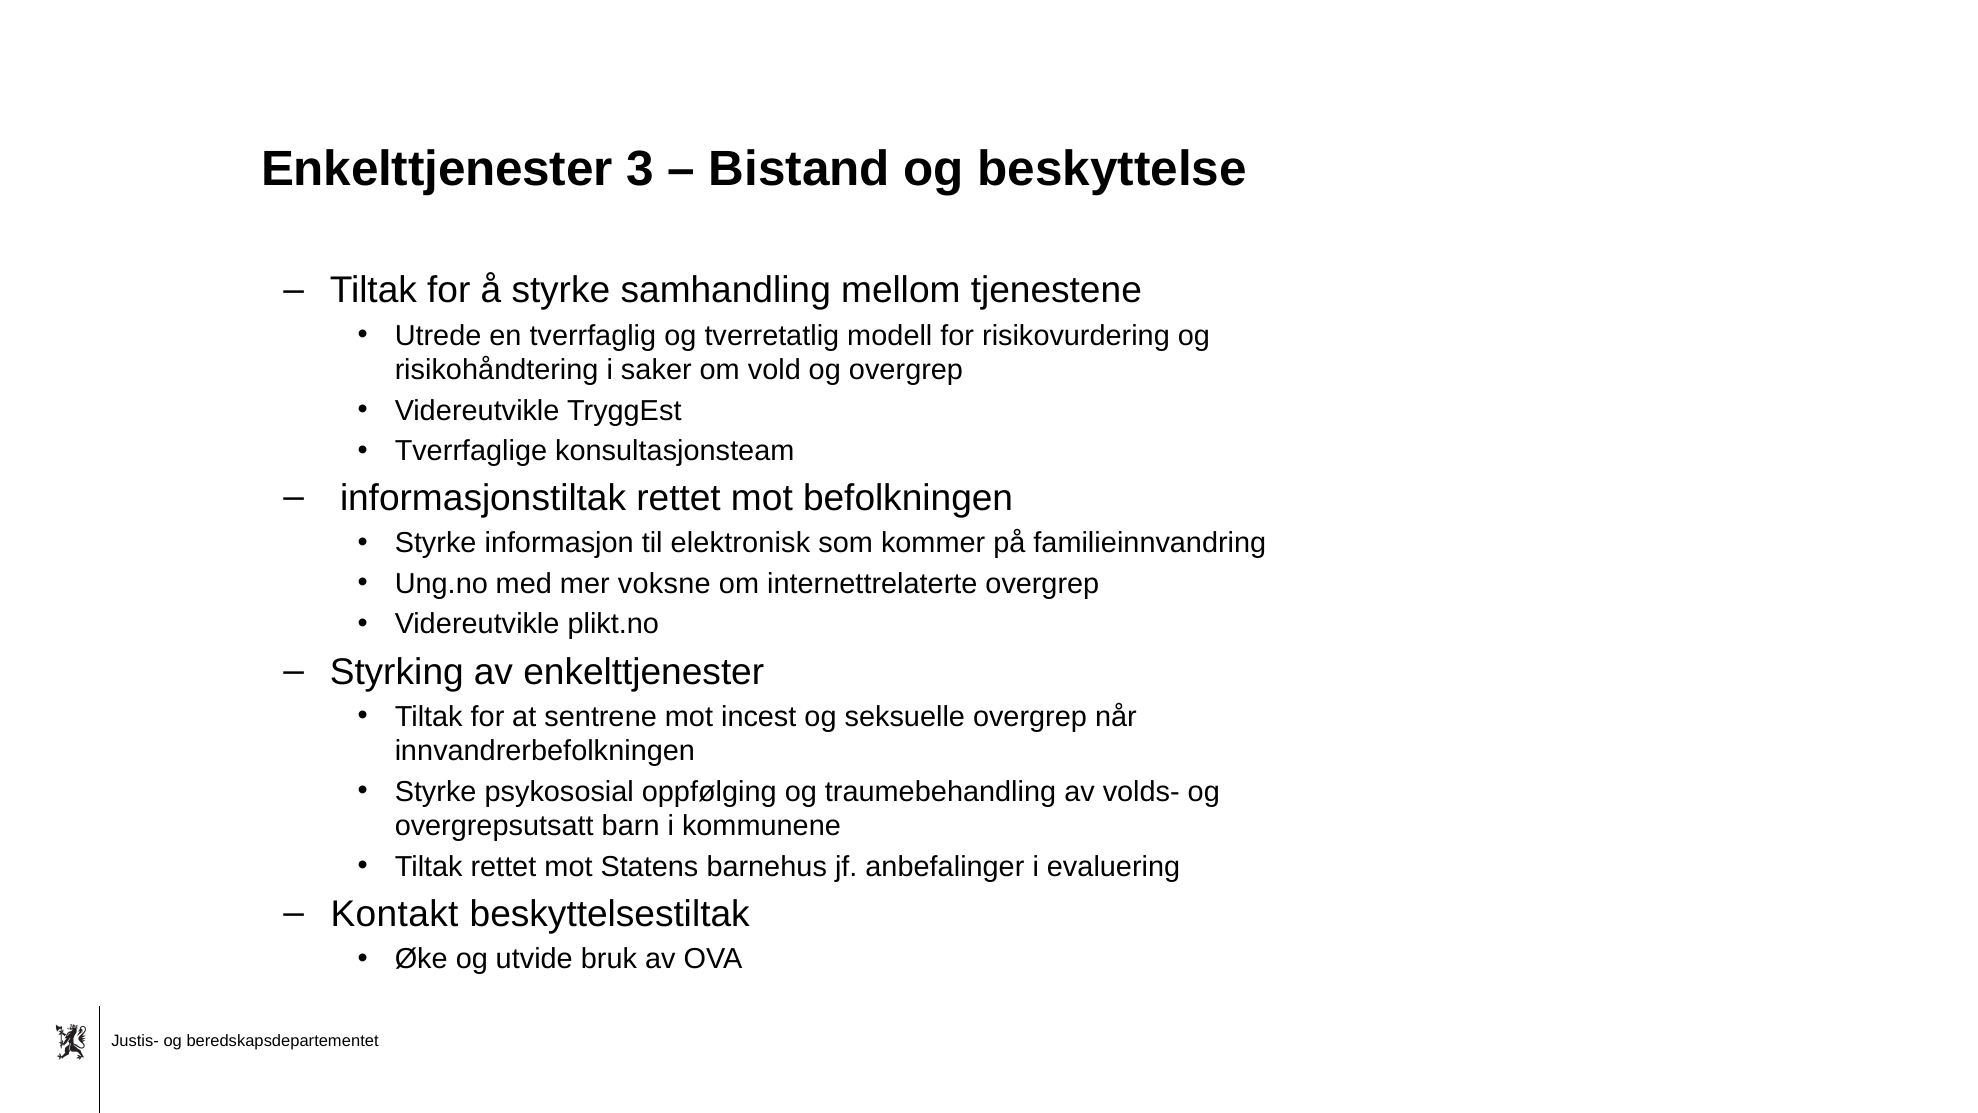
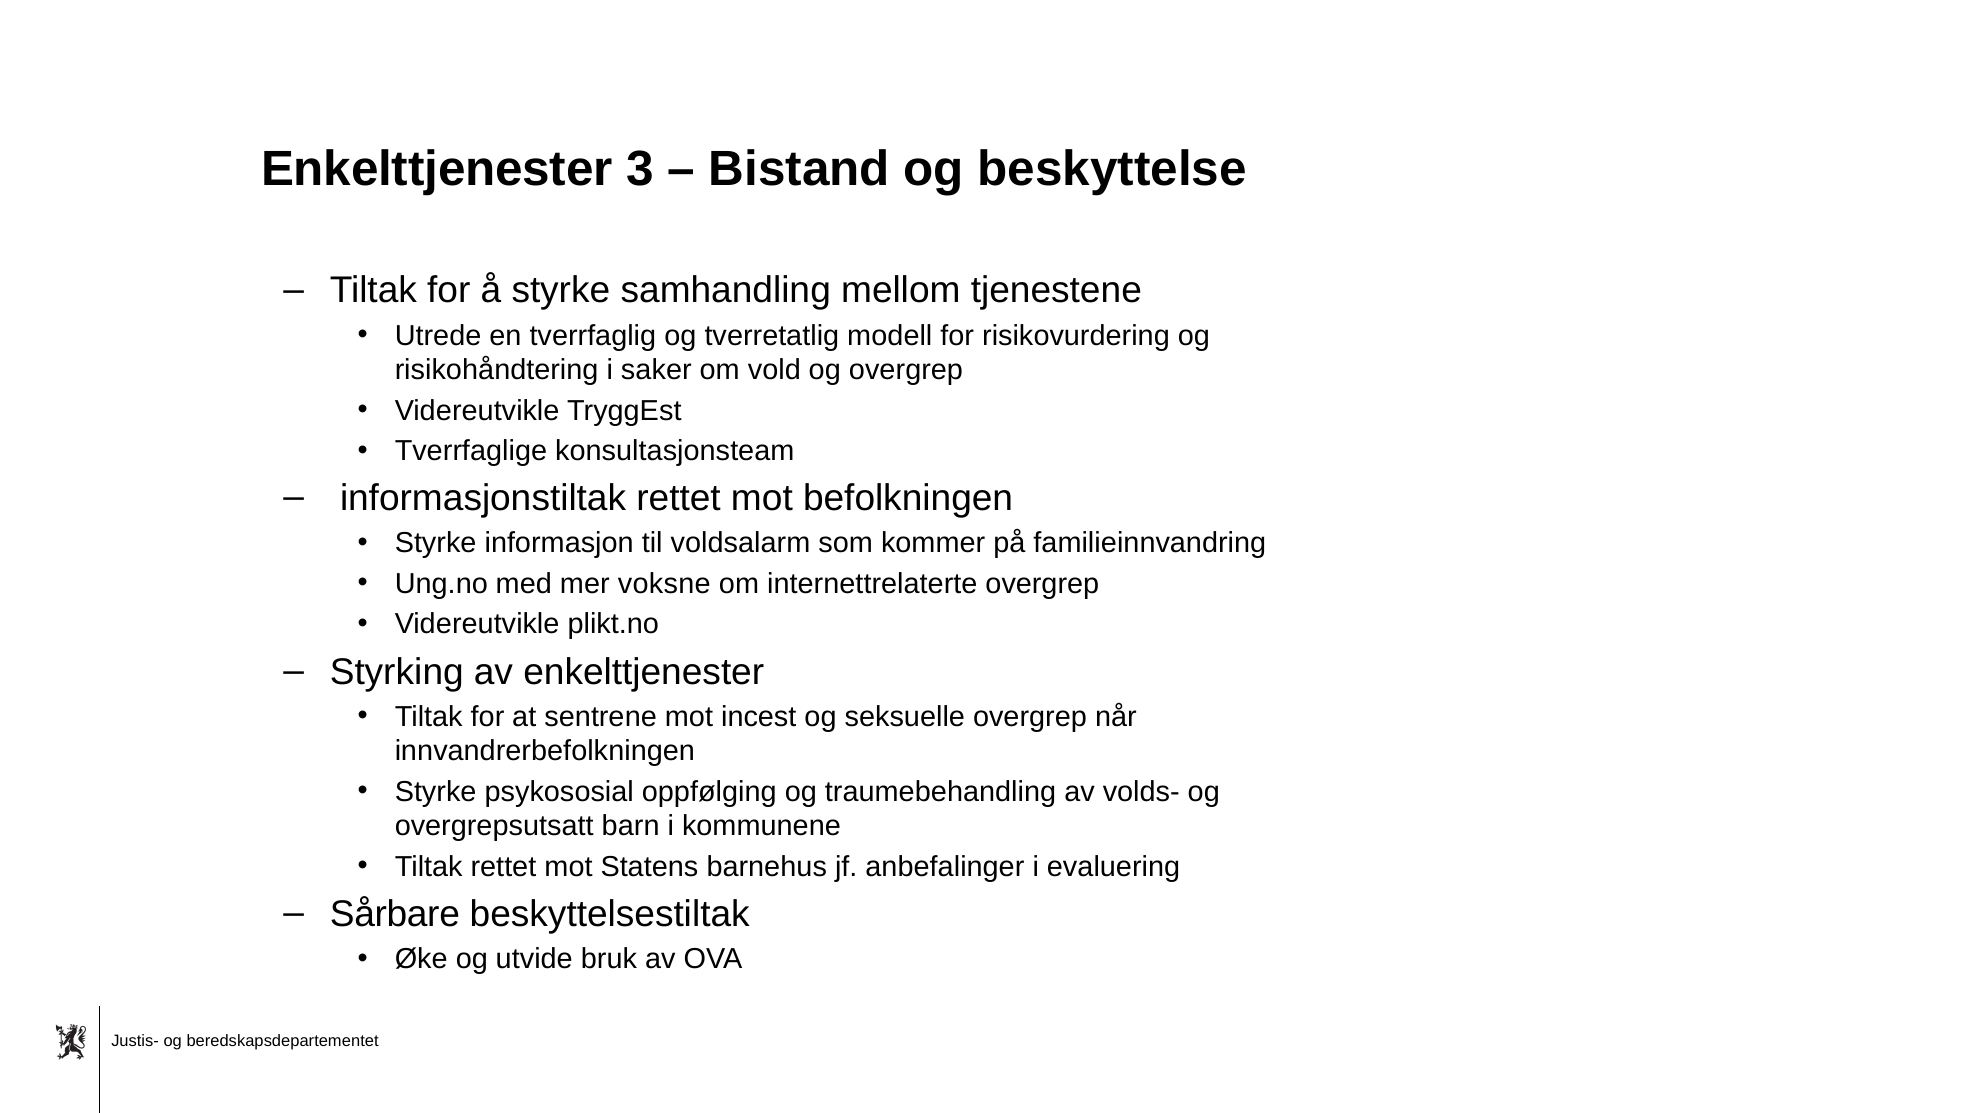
elektronisk: elektronisk -> voldsalarm (741, 543)
Kontakt: Kontakt -> Sårbare (395, 914)
